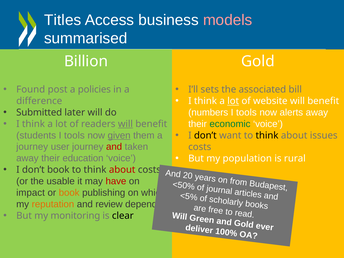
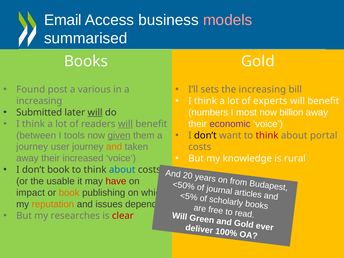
Titles: Titles -> Email (63, 20)
Billion: Billion -> Books (86, 61)
policies: policies -> various (94, 89)
the associated: associated -> increasing (262, 90)
lot underline: present -> none (233, 101)
website: website -> experts (270, 101)
difference: difference -> increasing (39, 101)
will underline: none -> present (95, 112)
tools: tools -> most (246, 113)
alerts: alerts -> billion (291, 113)
economic colour: green -> purple (230, 124)
think colour: black -> red (267, 135)
issues: issues -> portal (324, 135)
students: students -> between (36, 135)
and colour: red -> orange (114, 147)
population: population -> knowledge (247, 158)
education: education -> increased (83, 158)
about colour: red -> blue (122, 170)
review: review -> issues (109, 204)
monitoring: monitoring -> researches (75, 216)
clear colour: black -> red (123, 216)
